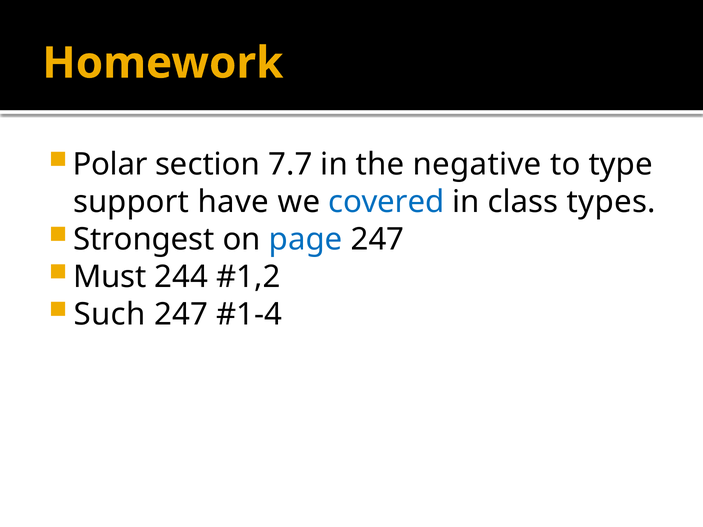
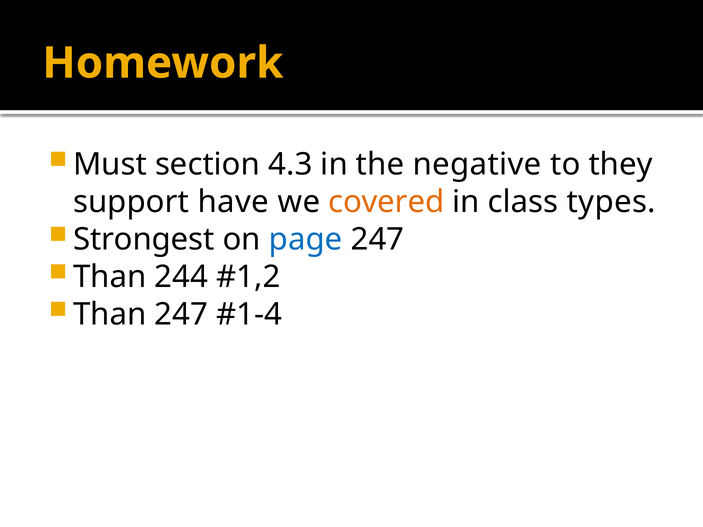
Polar: Polar -> Must (110, 164)
7.7: 7.7 -> 4.3 (290, 164)
type: type -> they (621, 164)
covered colour: blue -> orange (386, 202)
Must: Must -> Than (110, 277)
Such: Such -> Than (110, 314)
